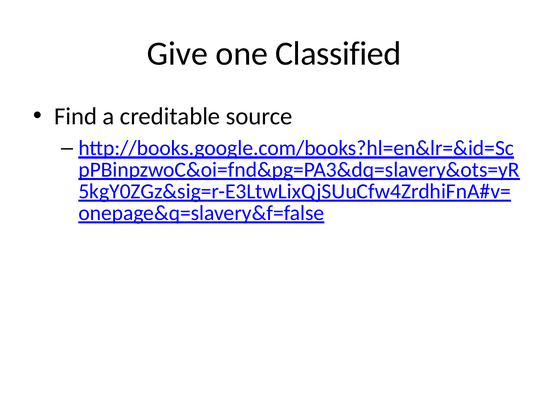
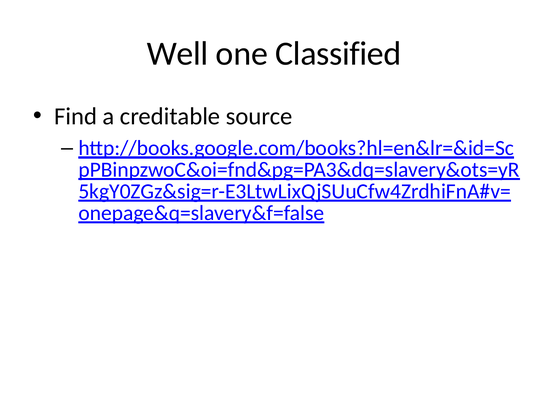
Give: Give -> Well (177, 54)
